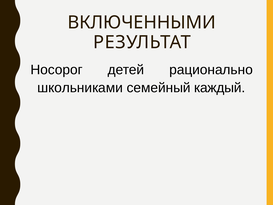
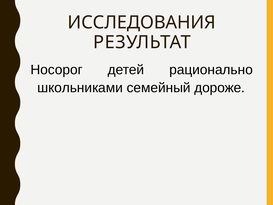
ВКЛЮЧЕННЫМИ: ВКЛЮЧЕННЫМИ -> ИССЛЕДОВАНИЯ (142, 23)
каждый: каждый -> дороже (220, 88)
